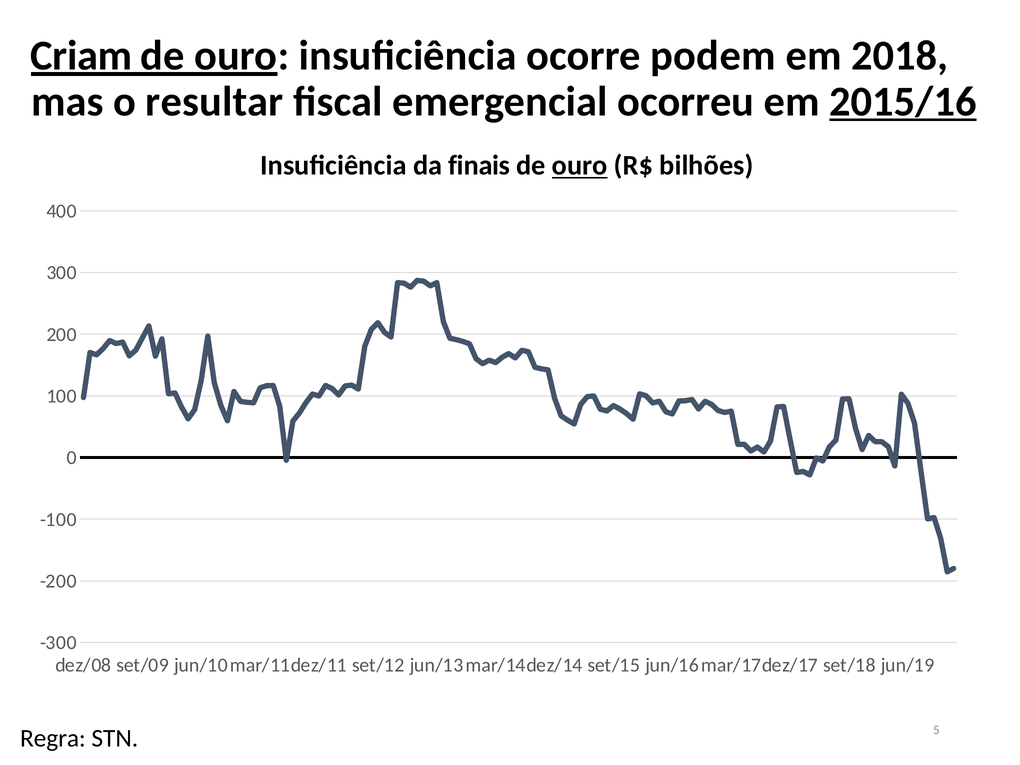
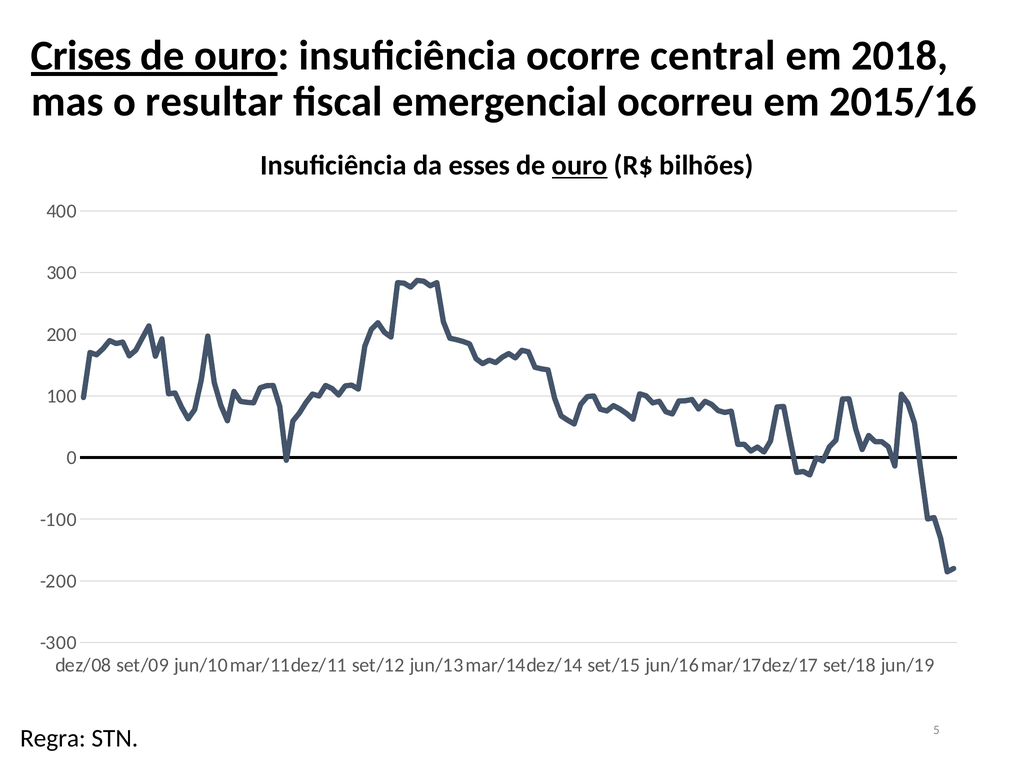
Criam: Criam -> Crises (81, 56)
podem: podem -> central (713, 56)
2015/16 underline: present -> none (903, 102)
finais: finais -> esses (479, 165)
